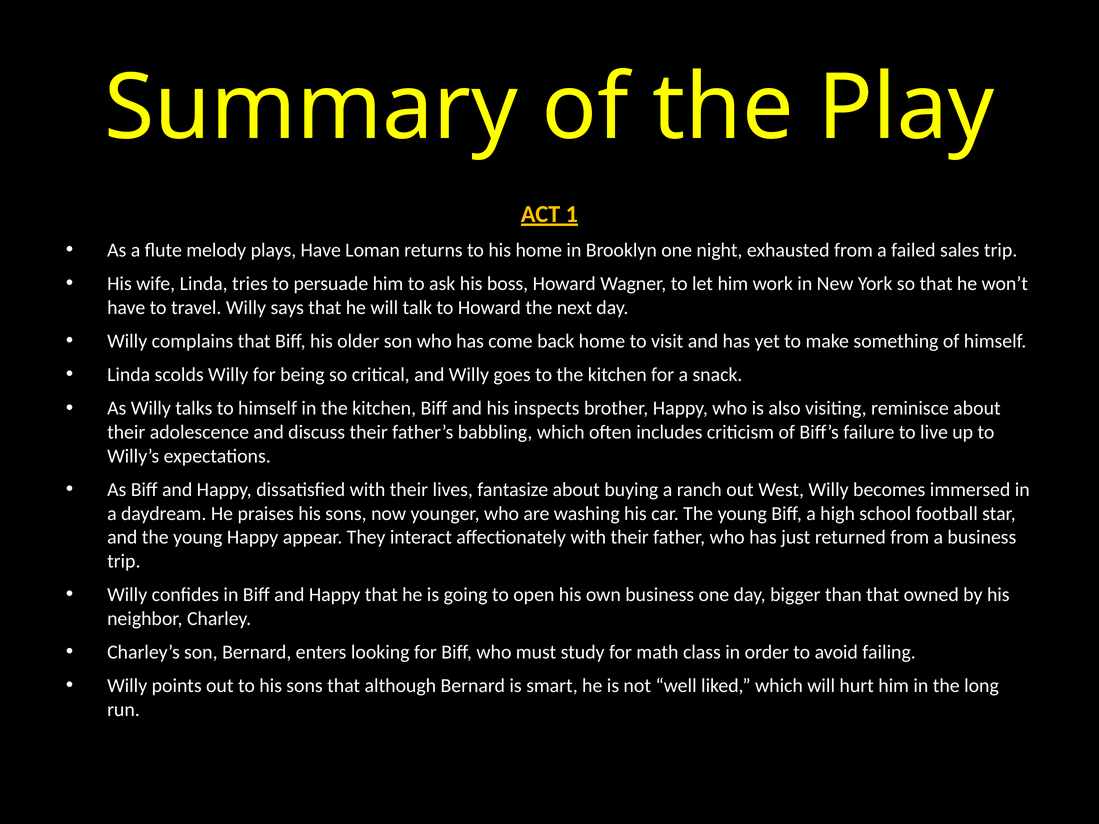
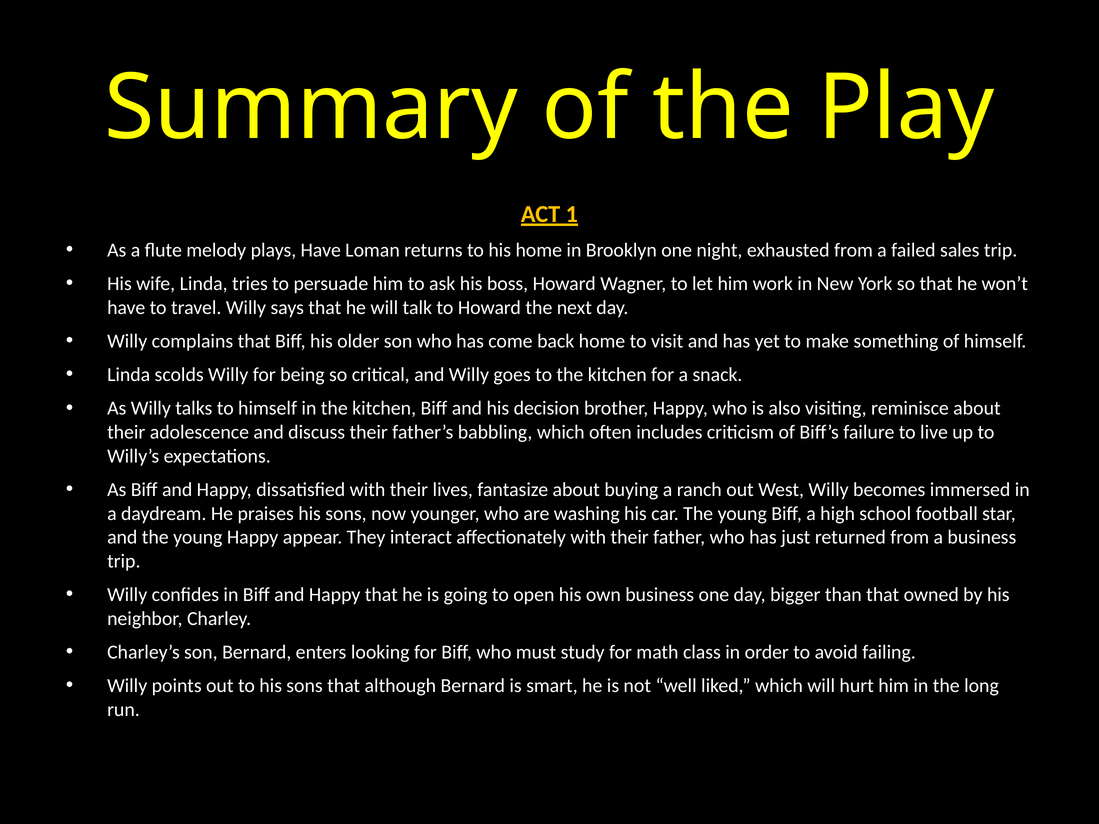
inspects: inspects -> decision (547, 409)
